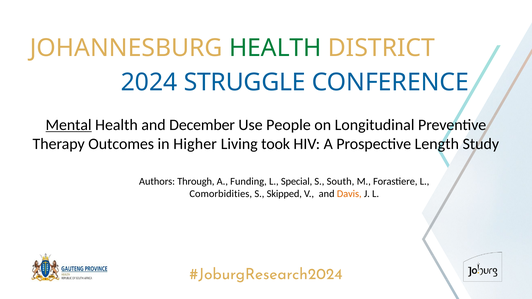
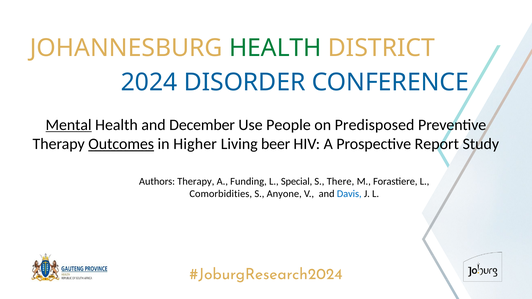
STRUGGLE: STRUGGLE -> DISORDER (245, 82)
Longitudinal: Longitudinal -> Predisposed (375, 125)
Outcomes underline: none -> present (121, 144)
took: took -> beer (276, 144)
Length: Length -> Report (437, 144)
Authors Through: Through -> Therapy (196, 182)
South: South -> There (340, 182)
Skipped: Skipped -> Anyone (284, 194)
Davis colour: orange -> blue (349, 194)
